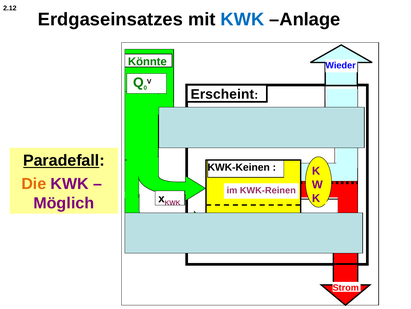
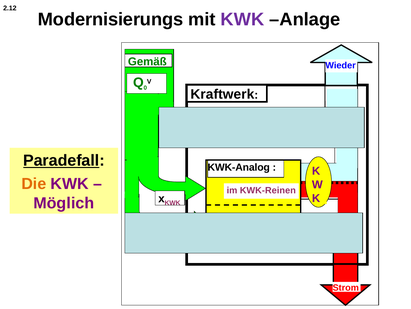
Erdgaseinsatzes: Erdgaseinsatzes -> Modernisierungs (111, 19)
KWK colour: blue -> purple (242, 19)
Könnte: Könnte -> Gemäß (147, 61)
Erscheint: Erscheint -> Kraftwerk (222, 94)
KWK-Keinen: KWK-Keinen -> KWK-Analog (239, 167)
